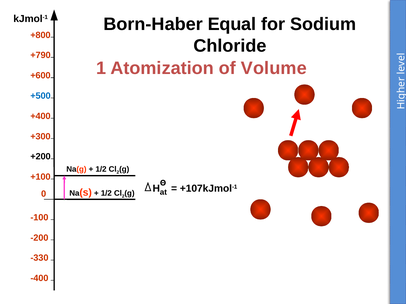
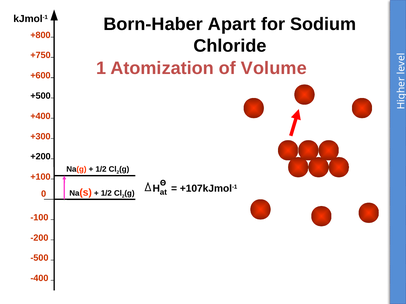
Equal: Equal -> Apart (232, 24)
+790: +790 -> +750 (40, 55)
+500 colour: blue -> black (40, 96)
-330: -330 -> -500 (39, 258)
